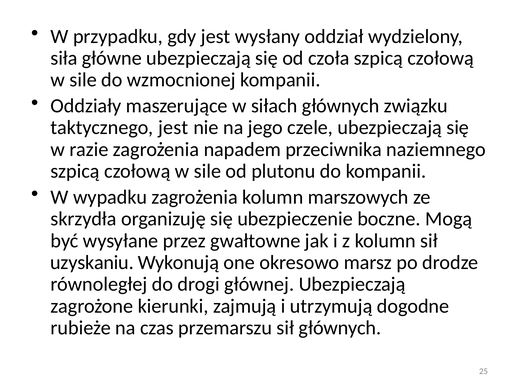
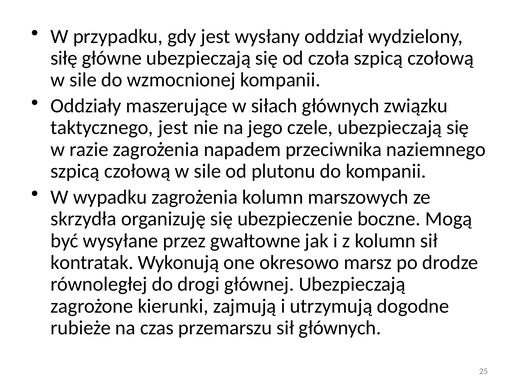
siła: siła -> siłę (64, 58)
uzyskaniu: uzyskaniu -> kontratak (92, 263)
